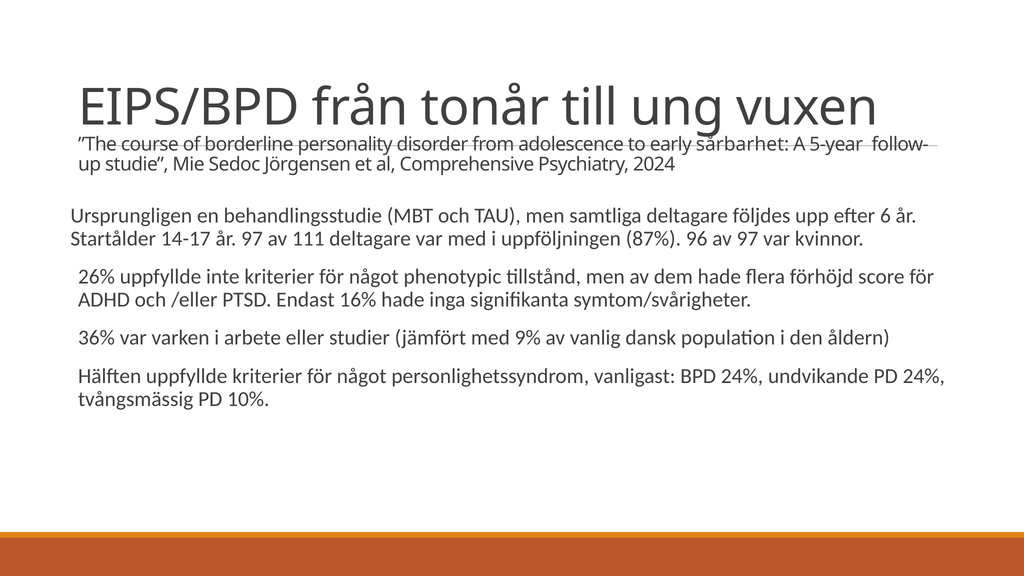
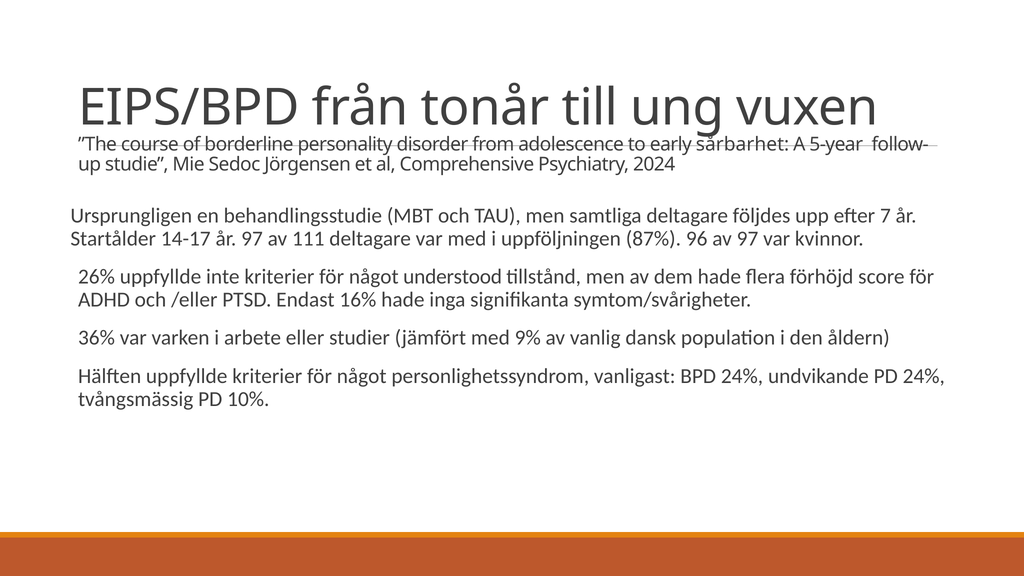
6: 6 -> 7 (885, 216)
phenotypic: phenotypic -> understood (453, 277)
